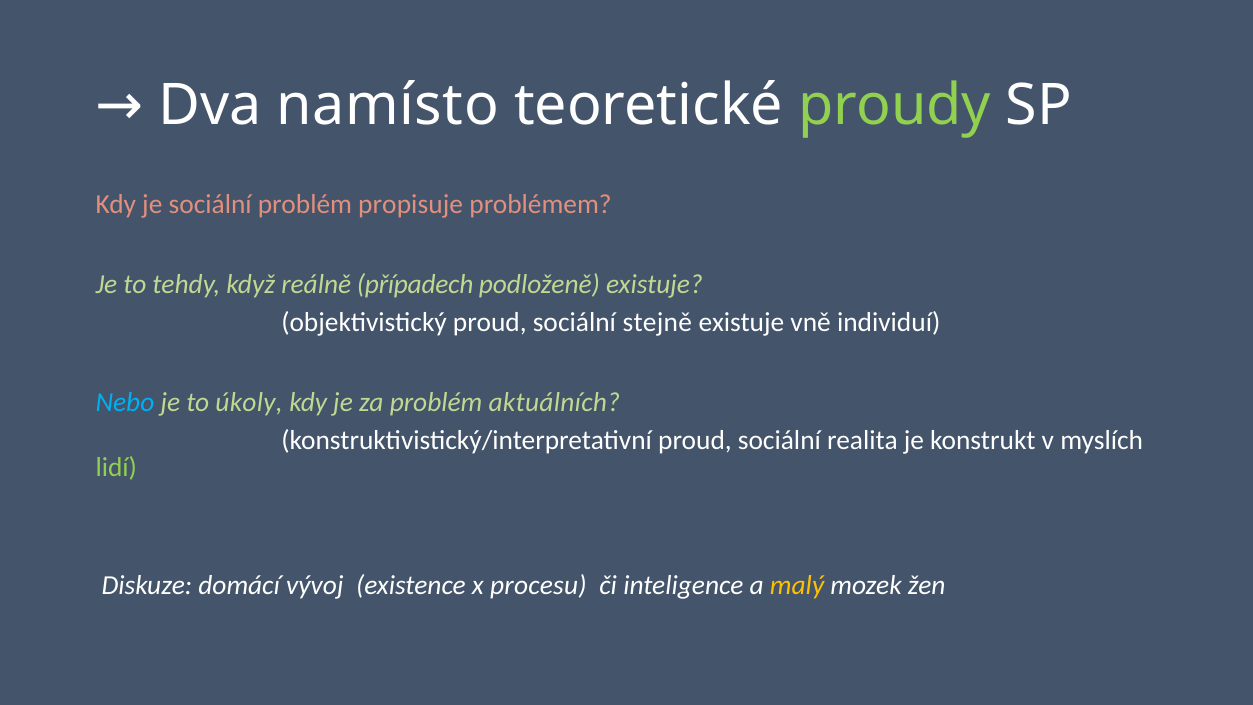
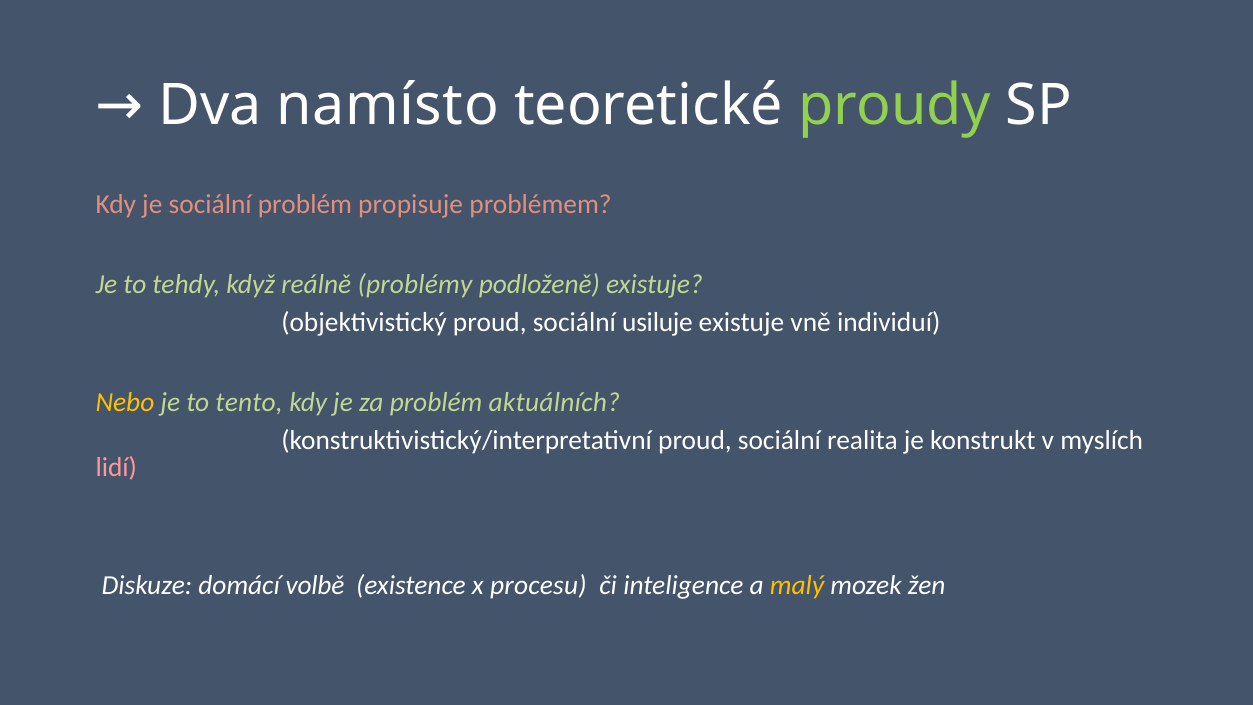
případech: případech -> problémy (415, 284)
stejně: stejně -> usiluje (657, 323)
Nebo colour: light blue -> yellow (125, 402)
úkoly: úkoly -> tento (249, 402)
lidí colour: light green -> pink (116, 467)
vývoj: vývoj -> volbě (315, 585)
